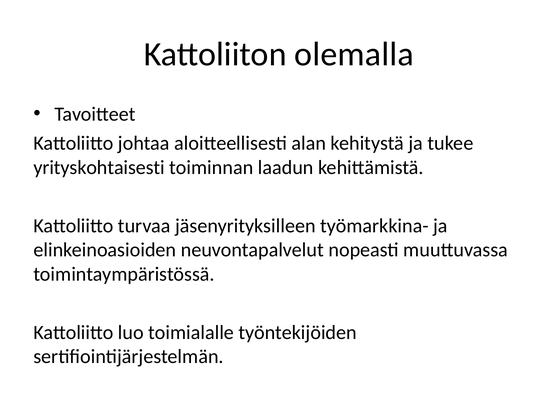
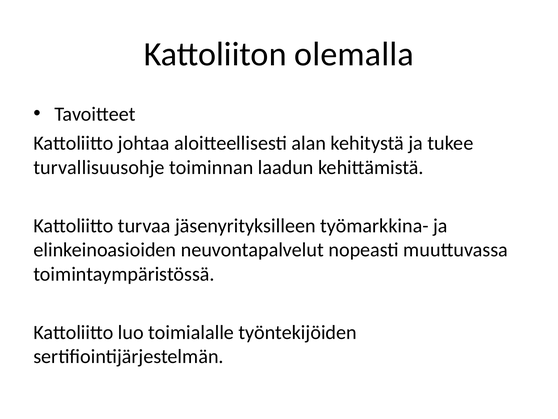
yrityskohtaisesti: yrityskohtaisesti -> turvallisuusohje (99, 167)
